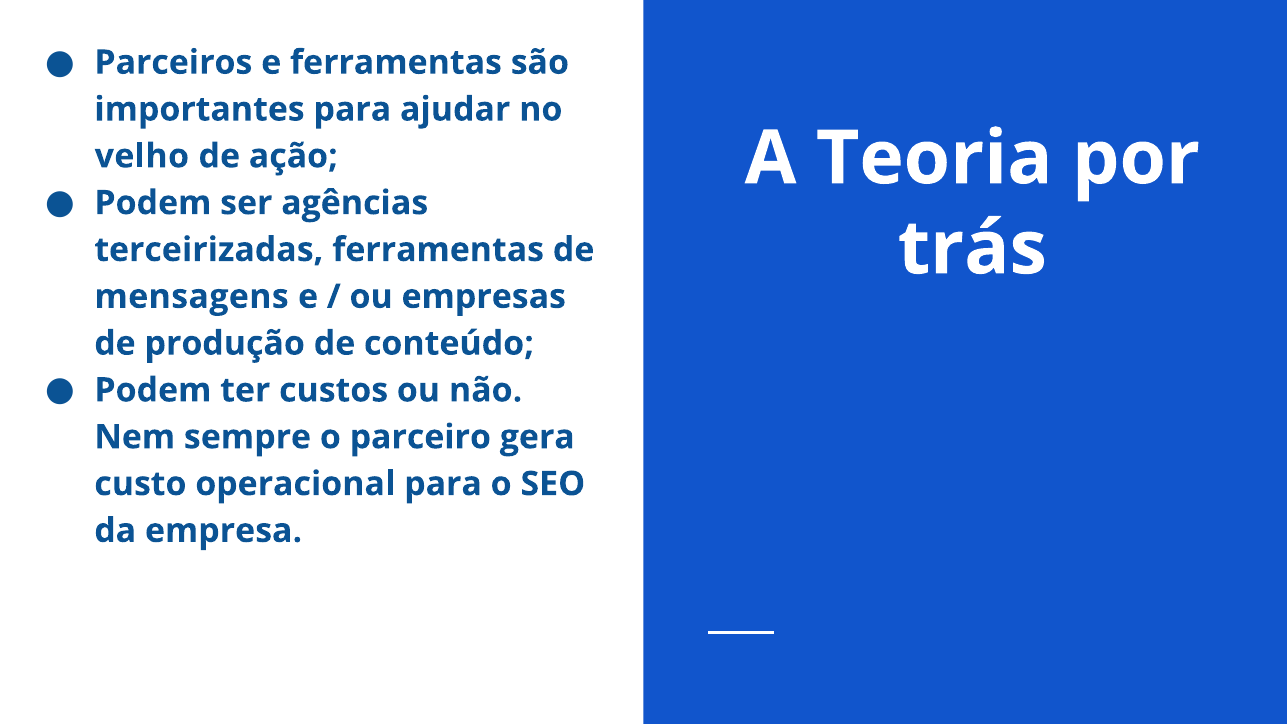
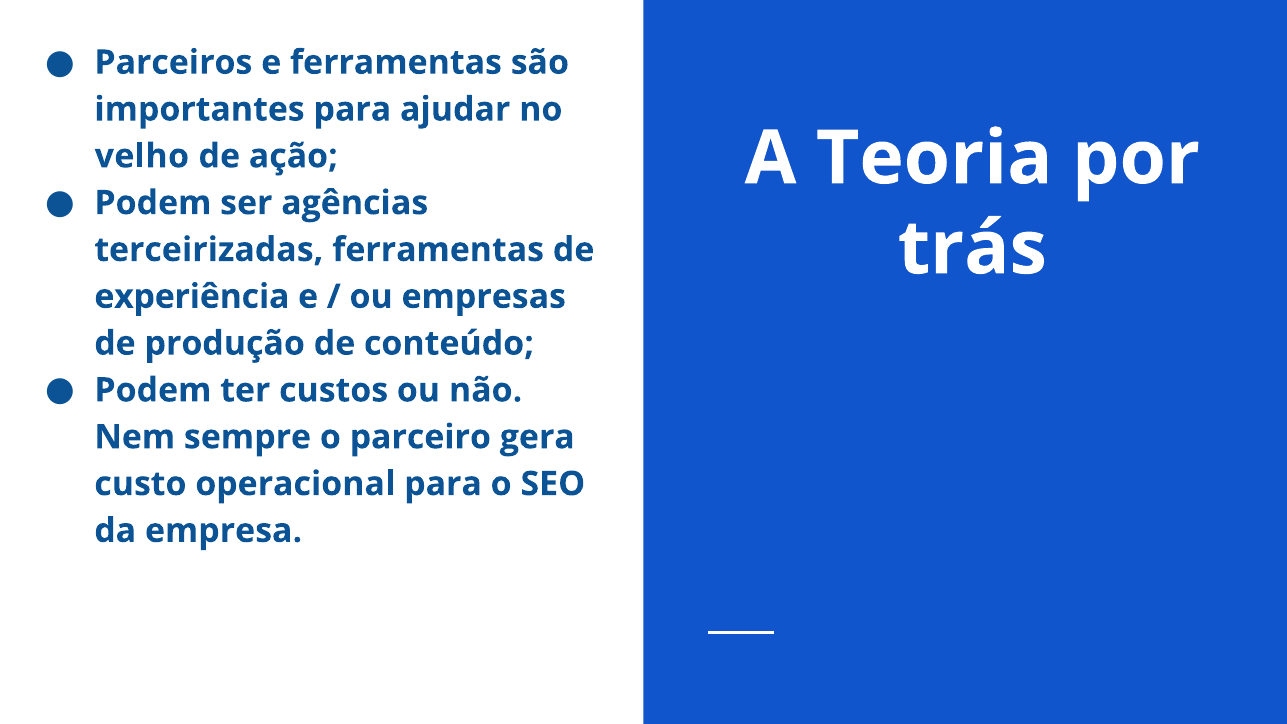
mensagens: mensagens -> experiência (192, 297)
